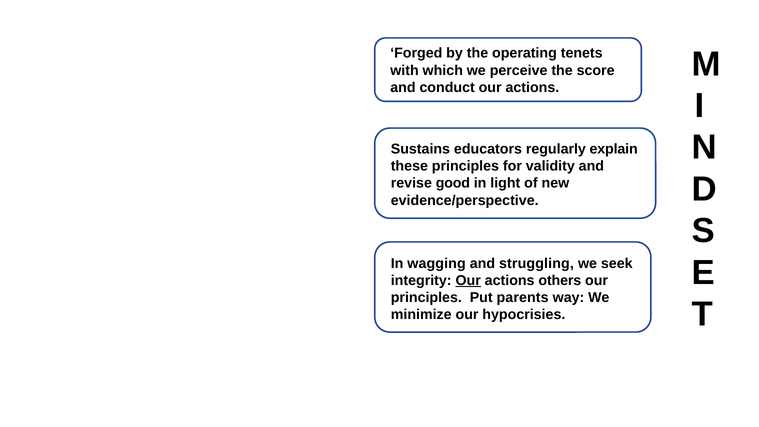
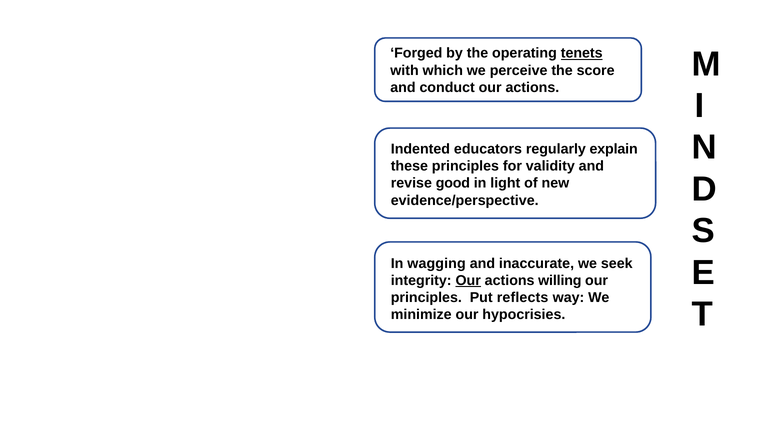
tenets underline: none -> present (582, 53)
Sustains: Sustains -> Indented (420, 149)
struggling: struggling -> inaccurate (537, 263)
others: others -> willing (560, 281)
parents: parents -> reflects (523, 298)
